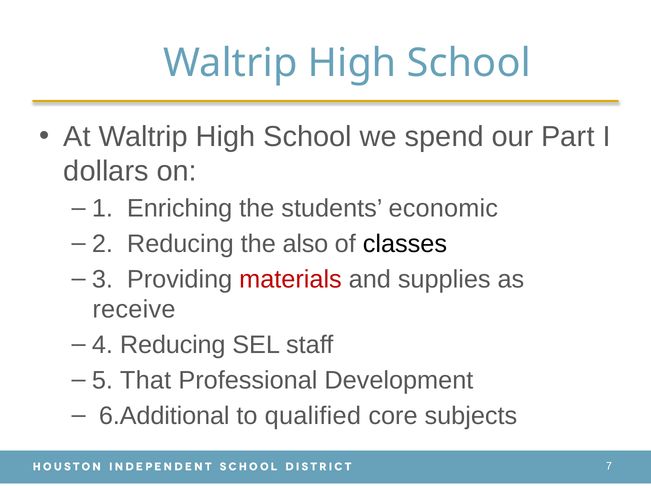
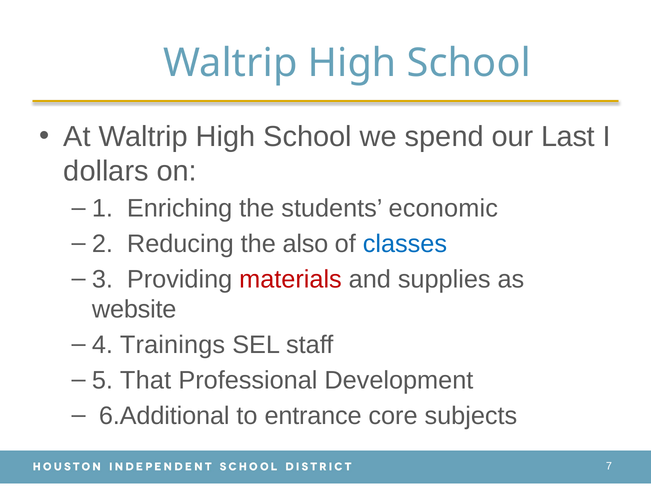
Part: Part -> Last (568, 137)
classes colour: black -> blue (405, 244)
receive: receive -> website (134, 310)
Reducing: Reducing -> Trainings (173, 345)
qualified: qualified -> entrance (313, 416)
